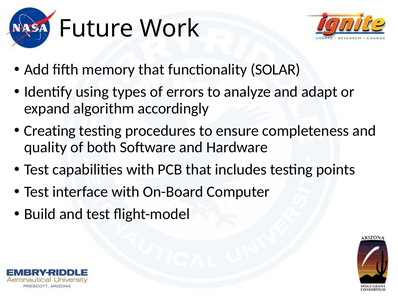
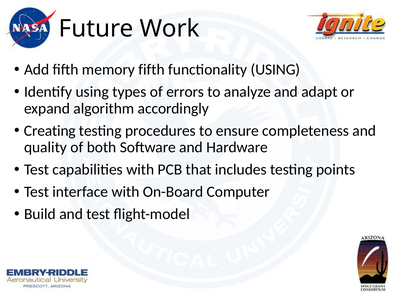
memory that: that -> fifth (152, 70)
functionality SOLAR: SOLAR -> USING (275, 70)
